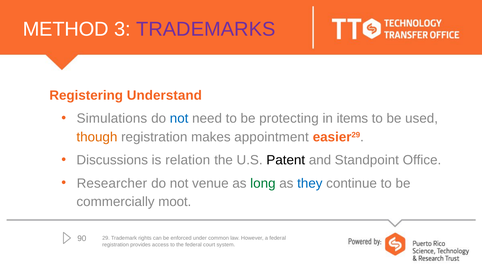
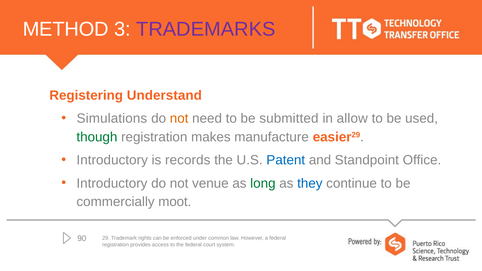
not colour: blue -> orange (179, 119)
protecting: protecting -> submitted (289, 119)
items: items -> allow (352, 119)
though colour: orange -> green (97, 137)
appointment: appointment -> manufacture (272, 137)
Discussions: Discussions -> Introductory (112, 160)
relation: relation -> records (188, 160)
Patent colour: black -> blue (286, 160)
Researcher: Researcher -> Introductory (112, 183)
